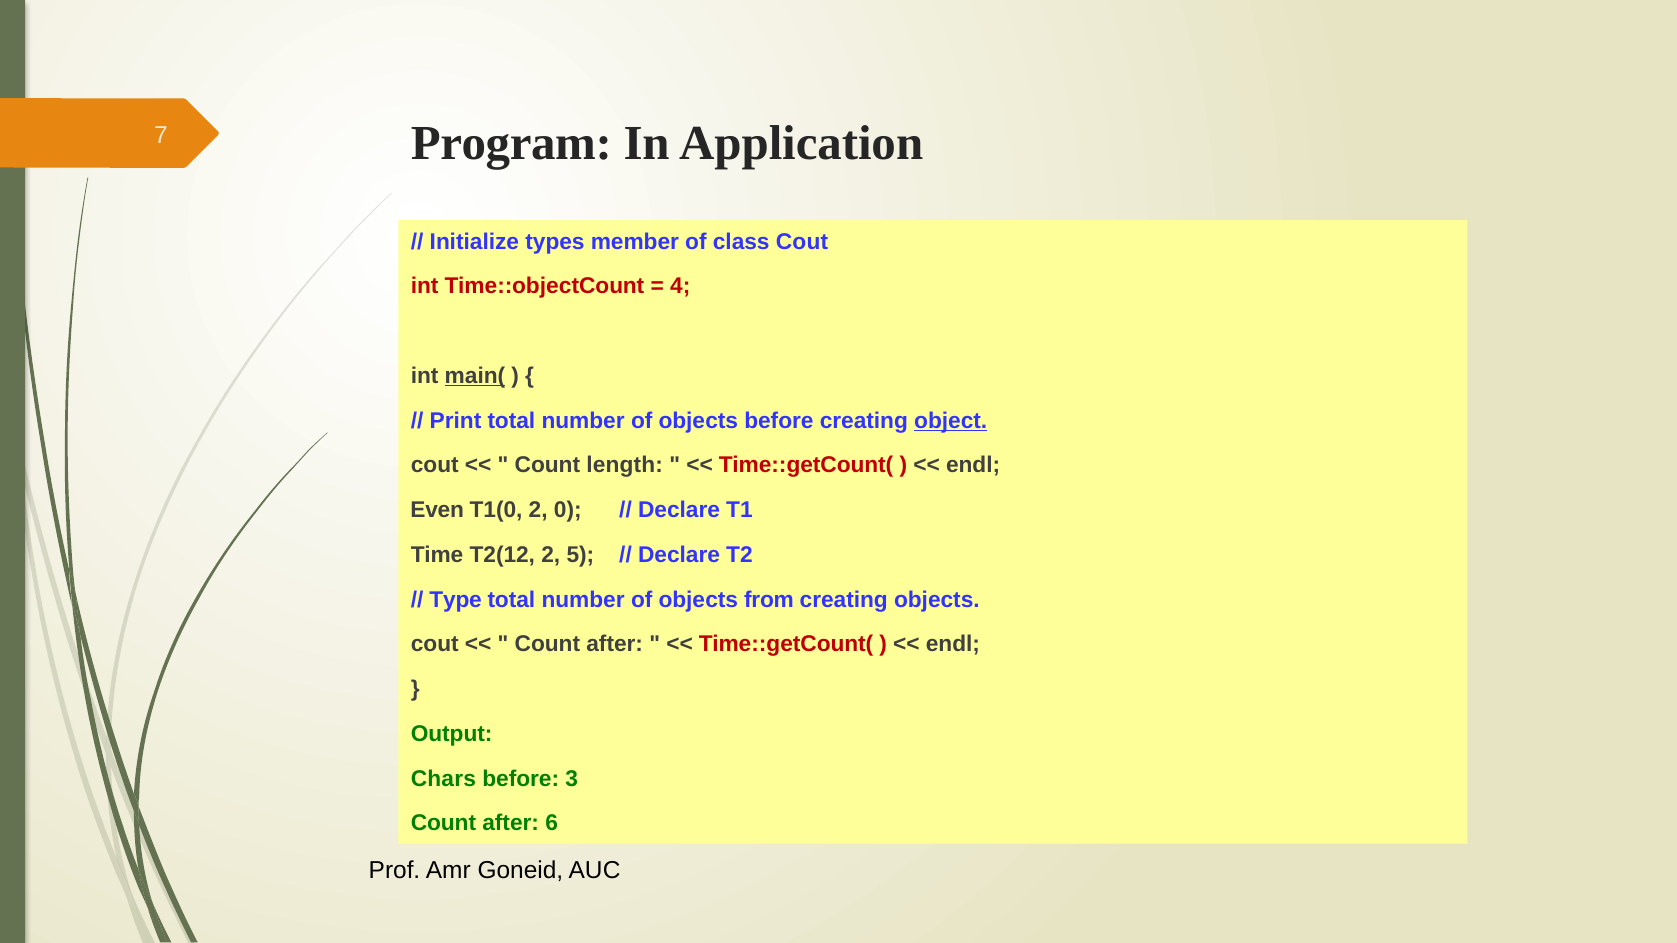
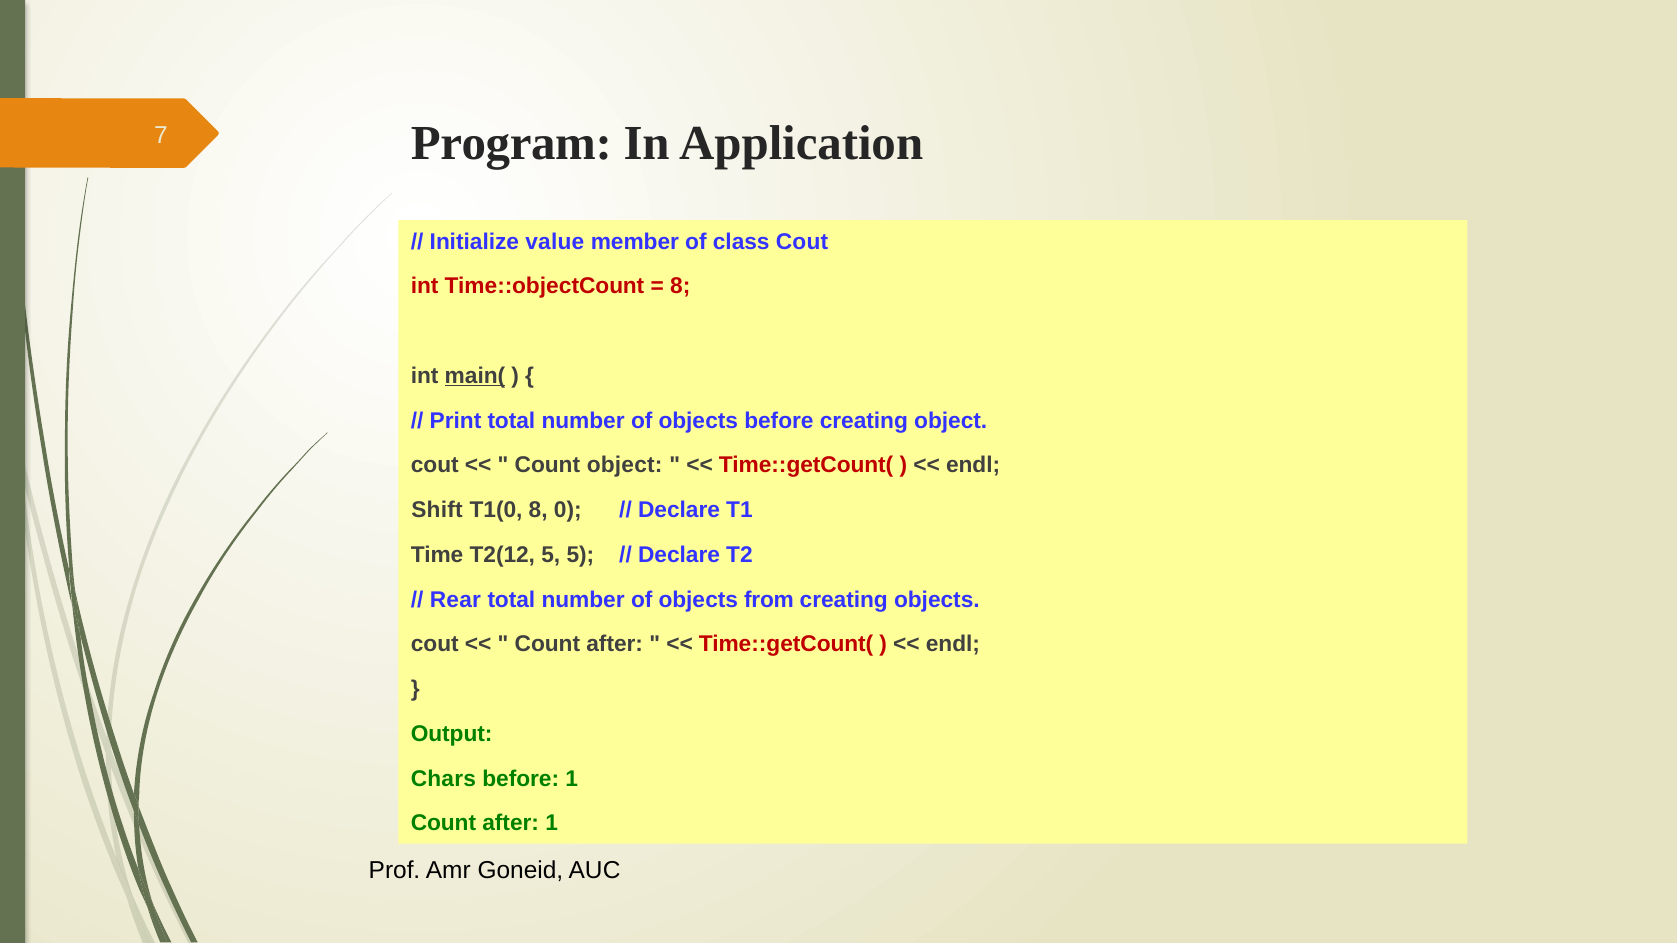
types: types -> value (555, 242)
4: 4 -> 8 (680, 286)
object underline: present -> none (951, 421)
Count length: length -> object (625, 465)
Even: Even -> Shift (437, 510)
T1(0 2: 2 -> 8 (538, 510)
T2(12 2: 2 -> 5 (551, 555)
Type: Type -> Rear (455, 600)
before 3: 3 -> 1 (572, 779)
after 6: 6 -> 1 (552, 824)
